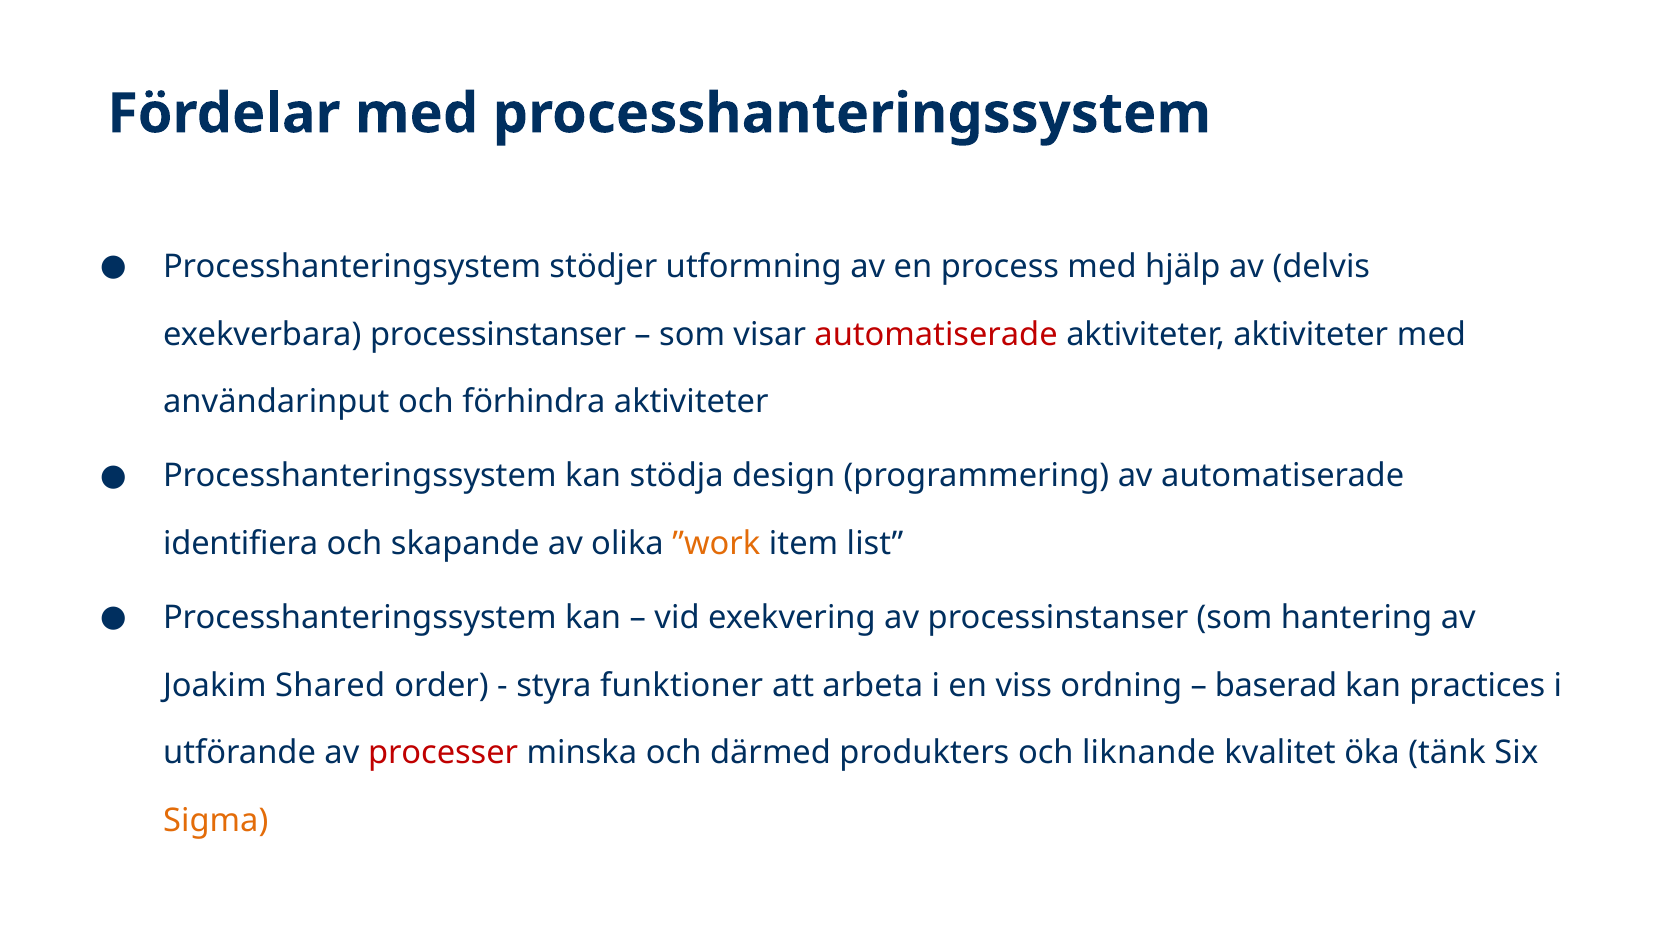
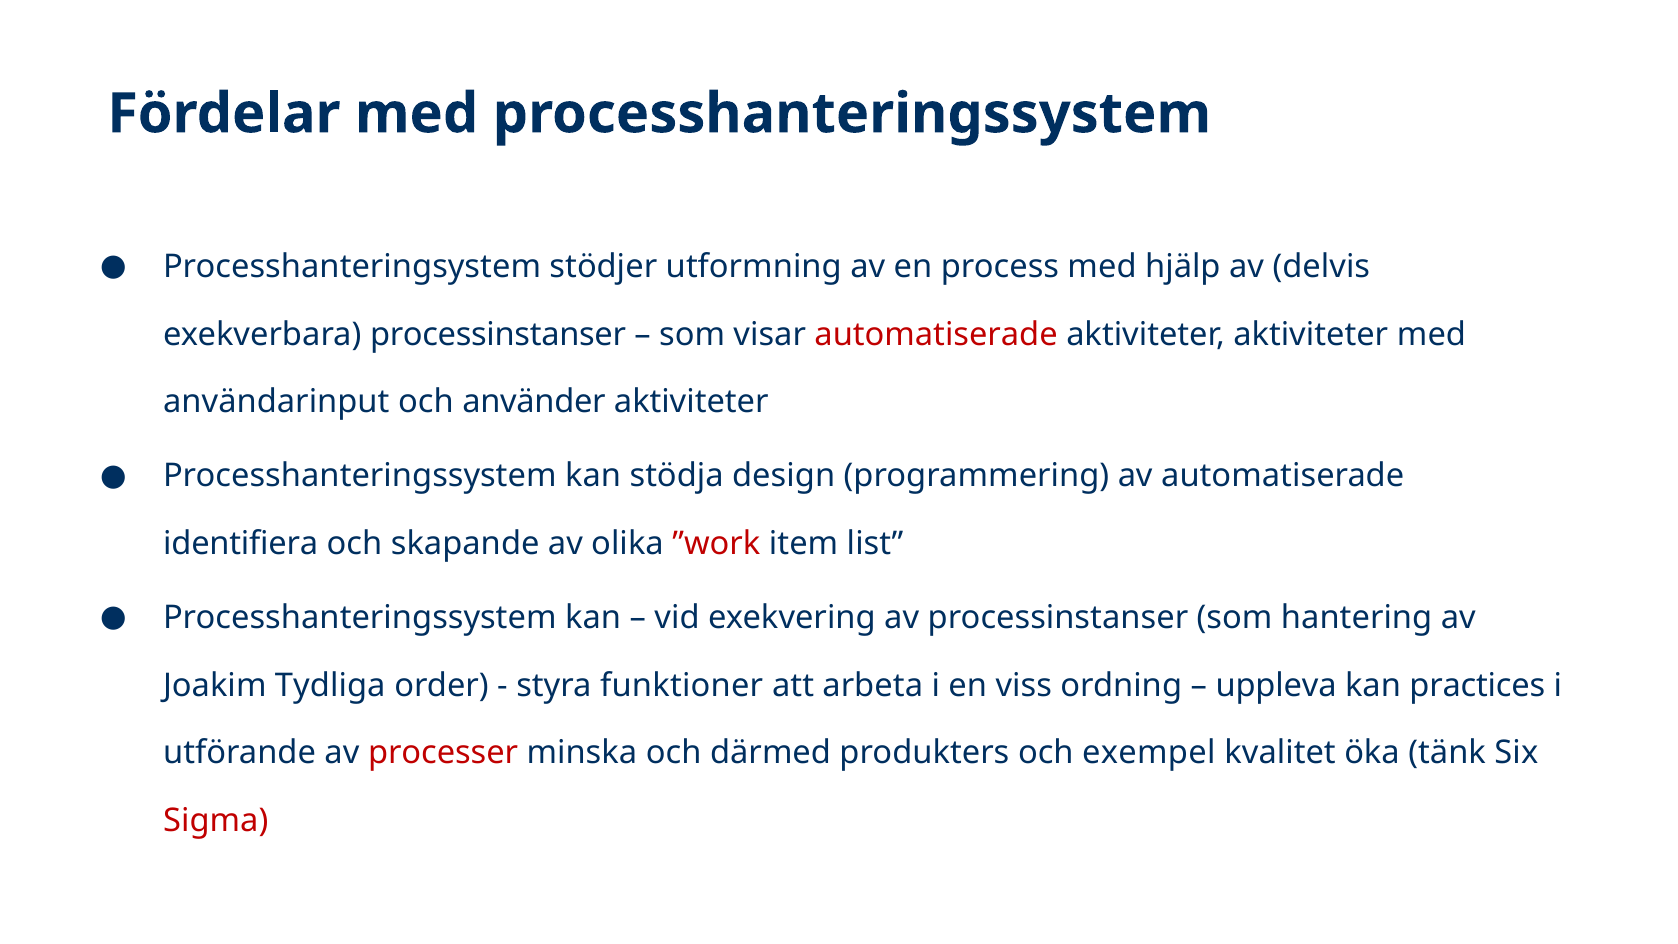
förhindra: förhindra -> använder (534, 402)
”work colour: orange -> red (716, 543)
Shared: Shared -> Tydliga (330, 685)
baserad: baserad -> uppleva (1276, 685)
liknande: liknande -> exempel (1149, 753)
Sigma colour: orange -> red (216, 820)
